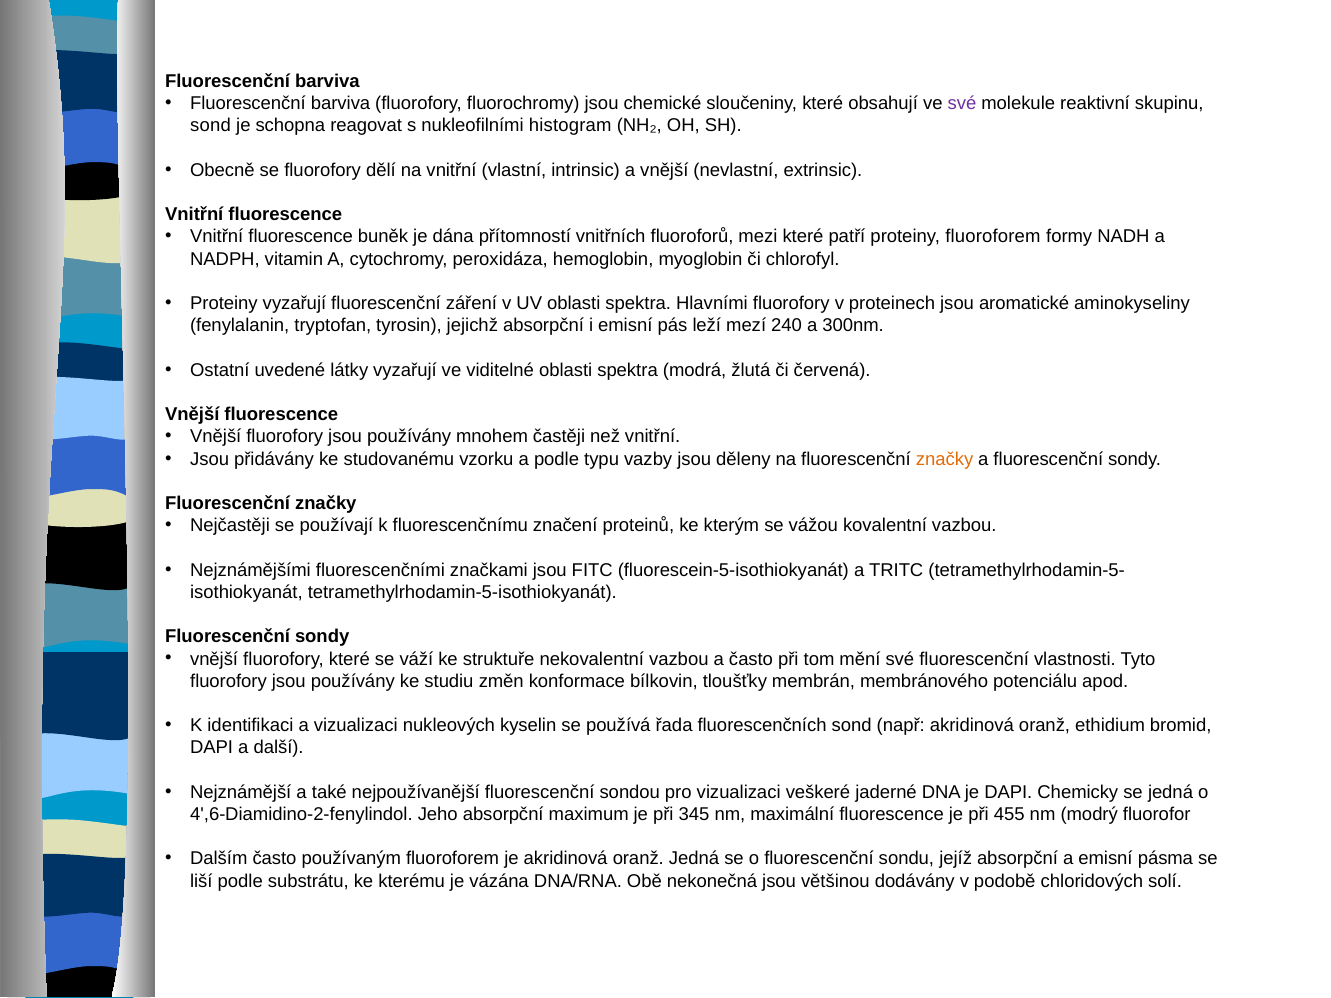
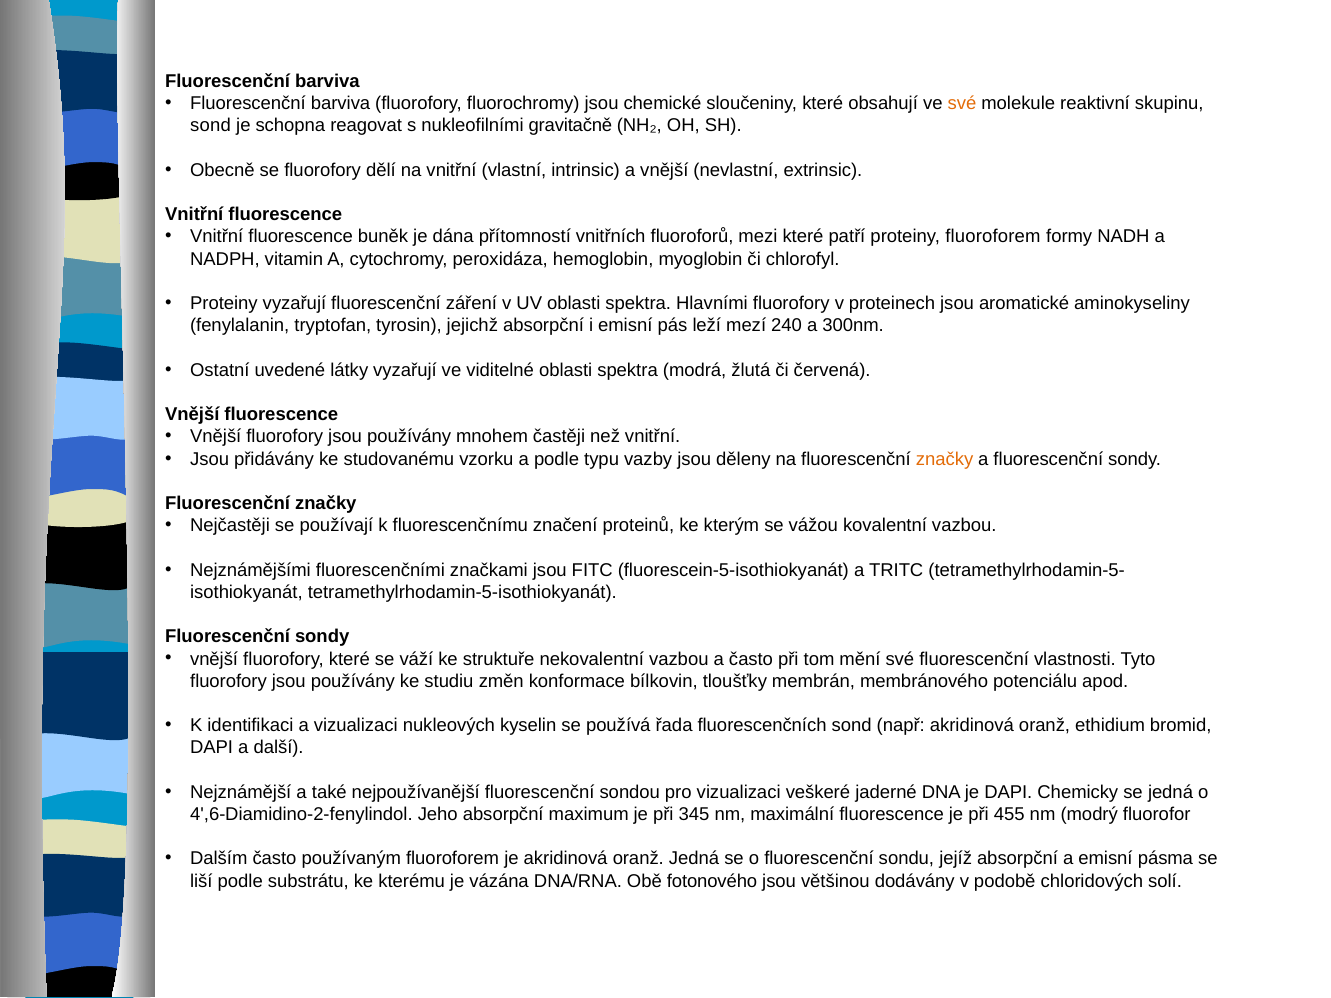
své colour: purple -> orange (962, 104)
histogram: histogram -> gravitačně (570, 126)
nekonečná: nekonečná -> fotonového (712, 881)
